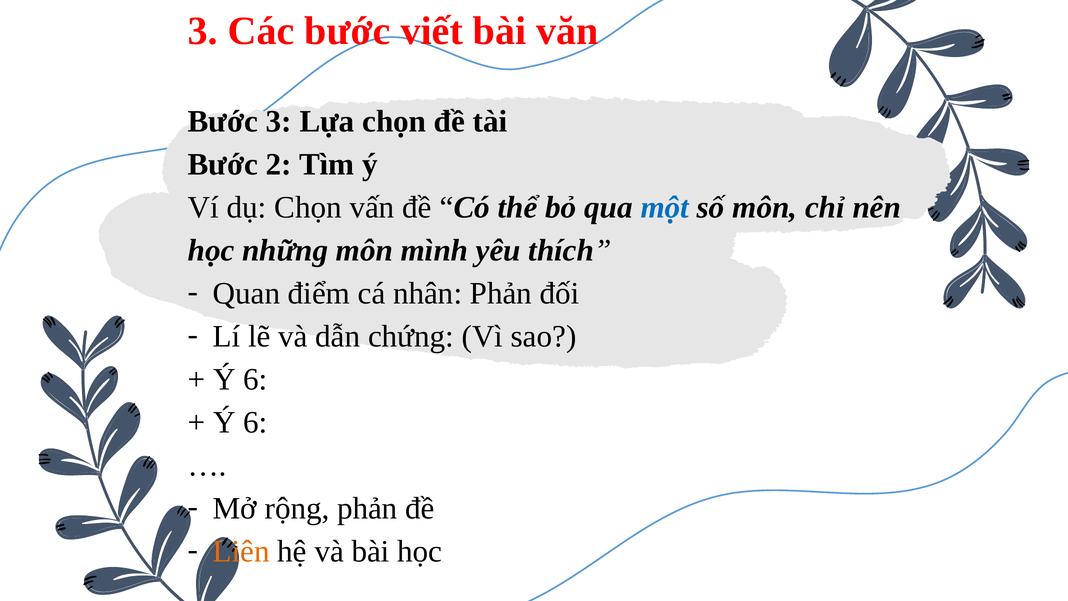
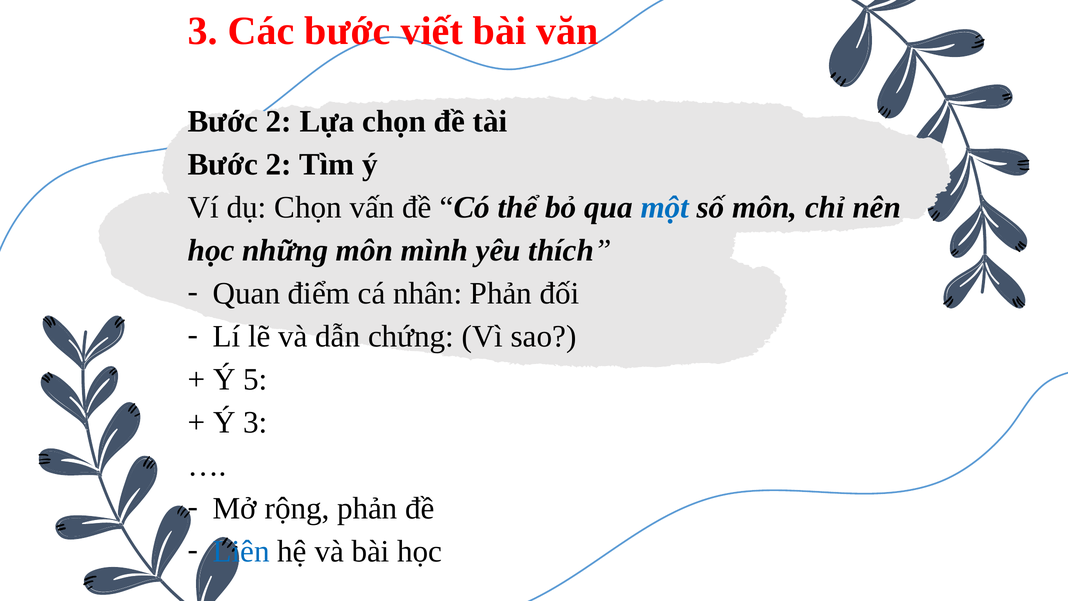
3: 3 -> 2 (279, 121)
6: 6 -> 5 (255, 379)
6: 6 -> 3 (255, 422)
Liên colour: orange -> blue (241, 551)
